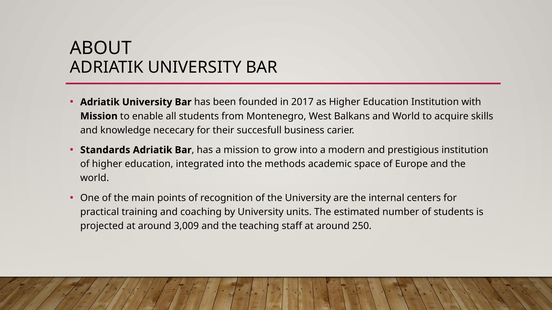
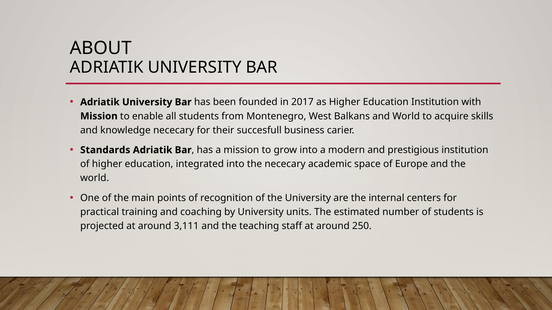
the methods: methods -> nececary (285, 164)
3,009: 3,009 -> 3,111 (186, 226)
